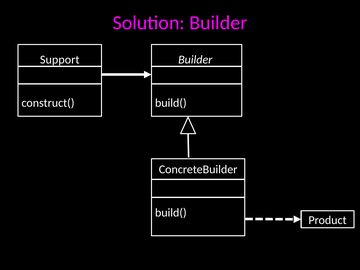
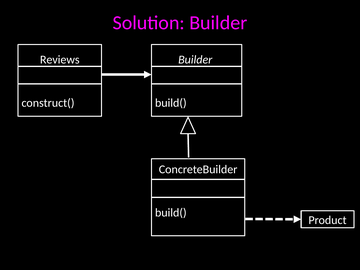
Support: Support -> Reviews (60, 60)
